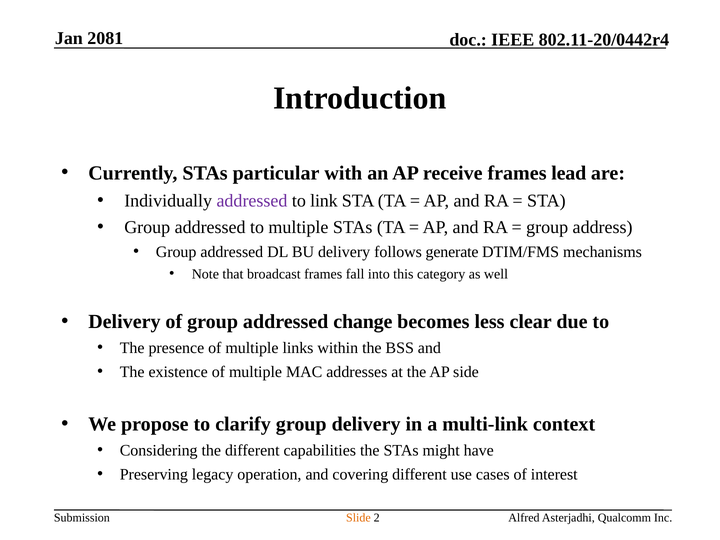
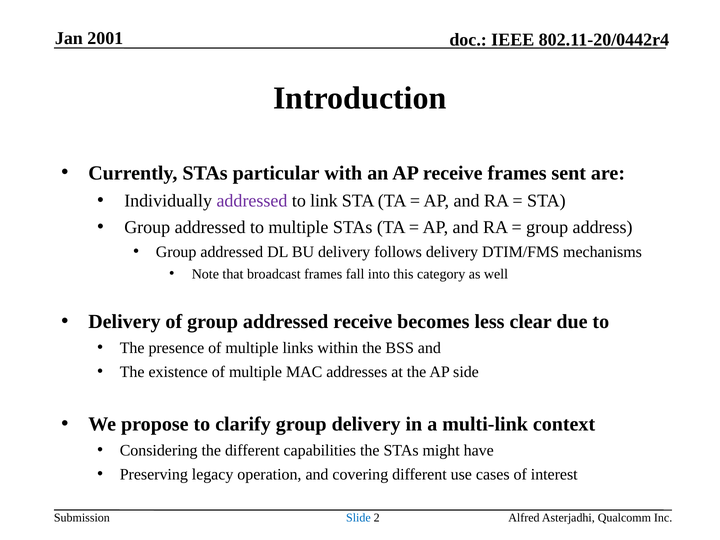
2081: 2081 -> 2001 (105, 38)
lead: lead -> sent (569, 173)
follows generate: generate -> delivery (452, 252)
addressed change: change -> receive (363, 322)
Slide colour: orange -> blue (358, 518)
